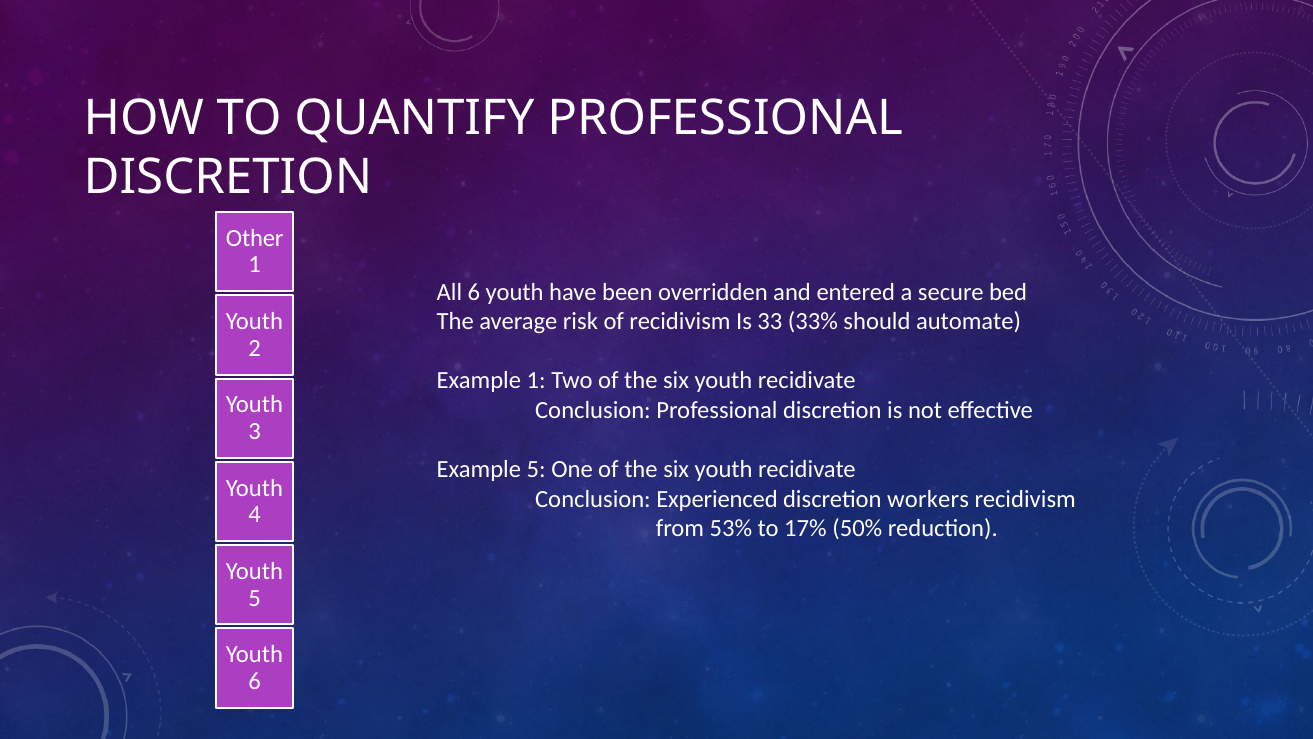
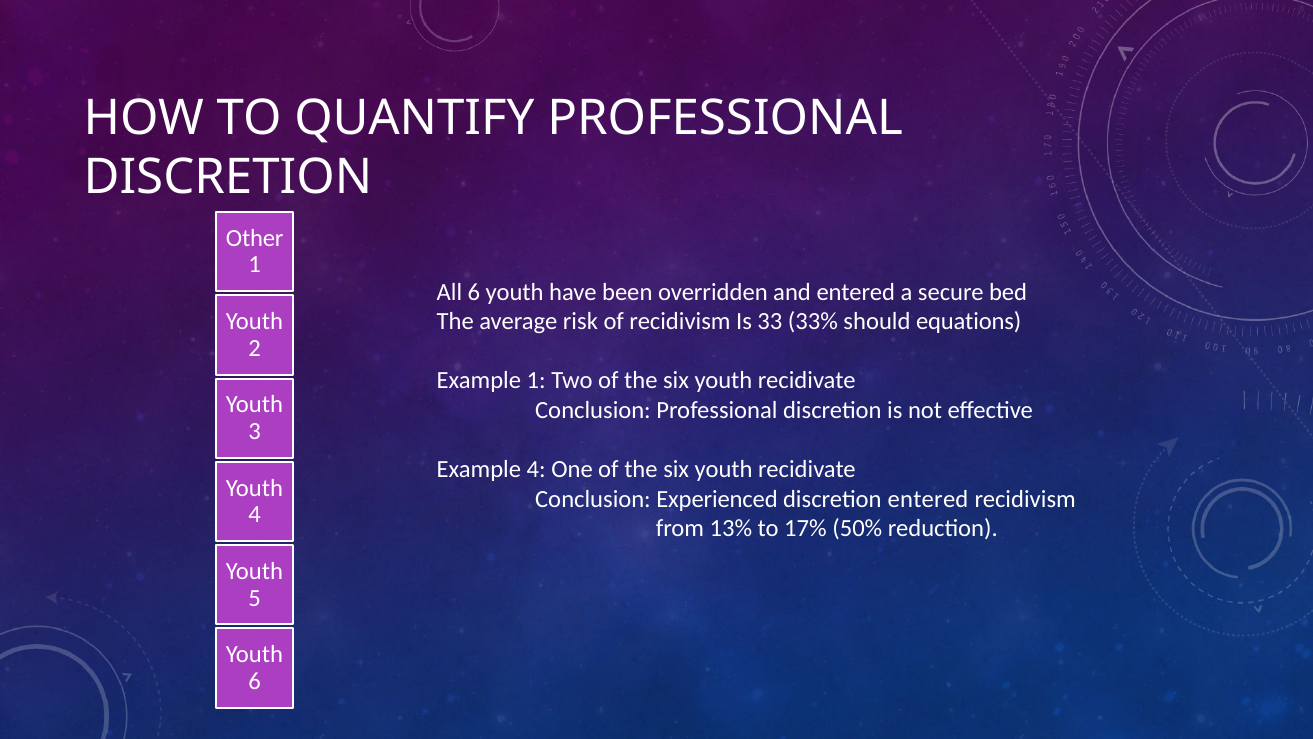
automate: automate -> equations (969, 321)
Example 5: 5 -> 4 (536, 469)
discretion workers: workers -> entered (928, 499)
53%: 53% -> 13% (731, 528)
